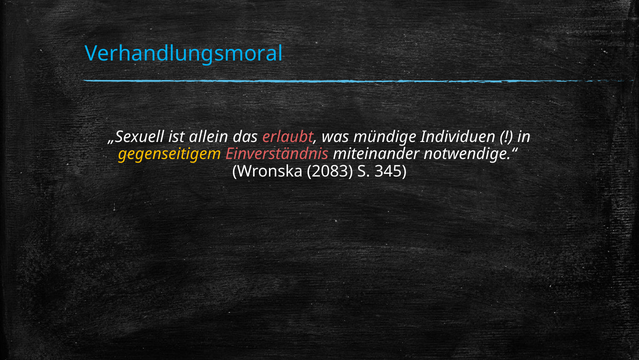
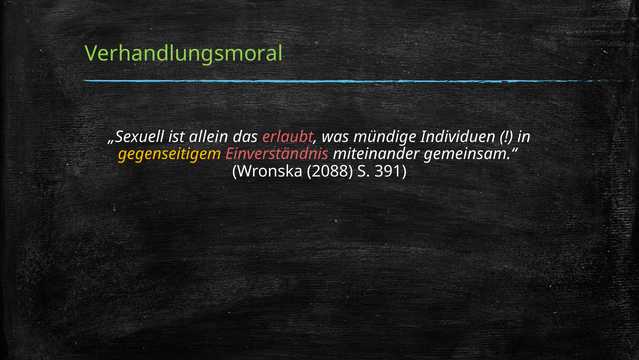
Verhandlungsmoral colour: light blue -> light green (184, 54)
notwendige.“: notwendige.“ -> gemeinsam.“ (470, 154)
2083: 2083 -> 2088 (330, 171)
345: 345 -> 391 (391, 171)
